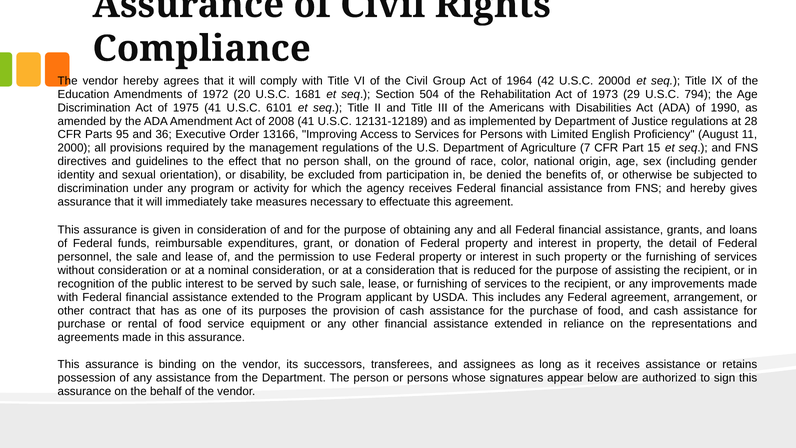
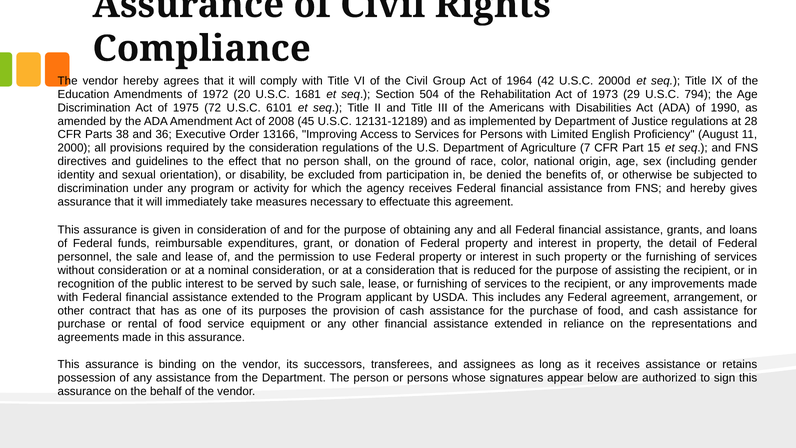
1975 41: 41 -> 72 (213, 108)
2008 41: 41 -> 45 (306, 121)
95: 95 -> 38 (122, 135)
the management: management -> consideration (284, 148)
